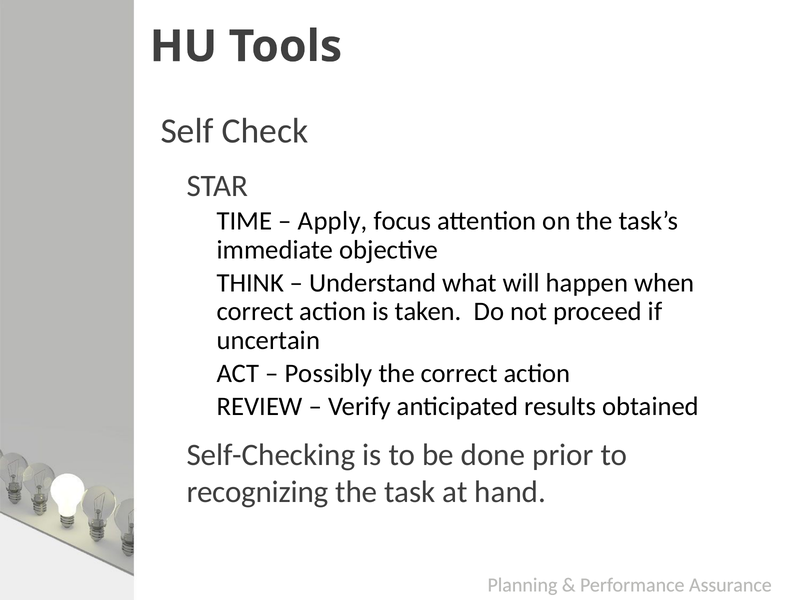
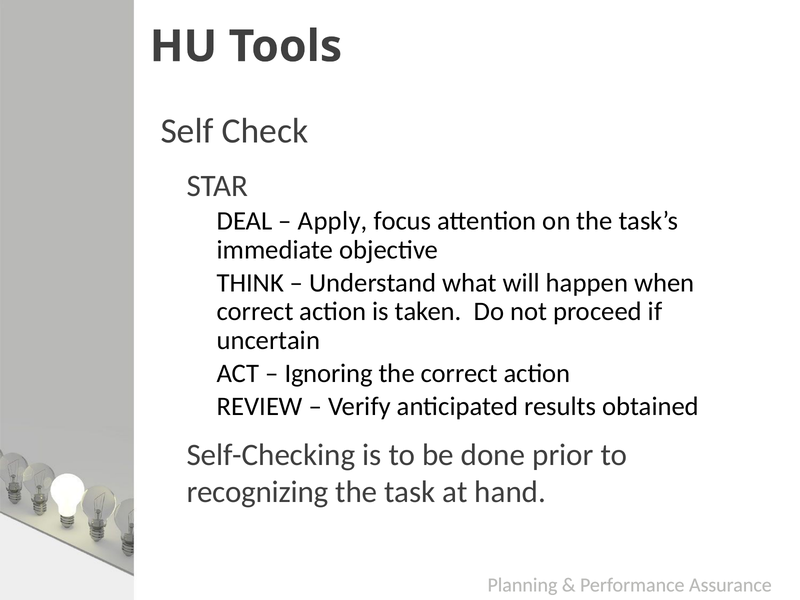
TIME: TIME -> DEAL (245, 221)
Possibly: Possibly -> Ignoring (329, 373)
